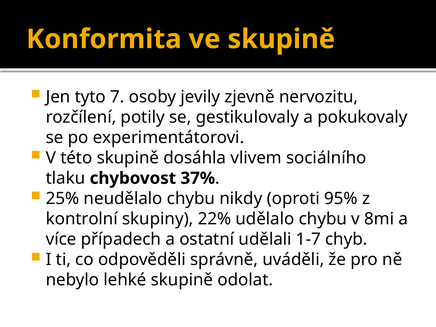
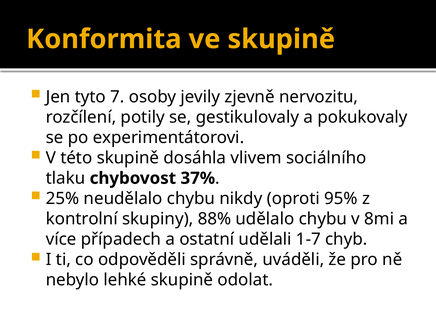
22%: 22% -> 88% (214, 219)
